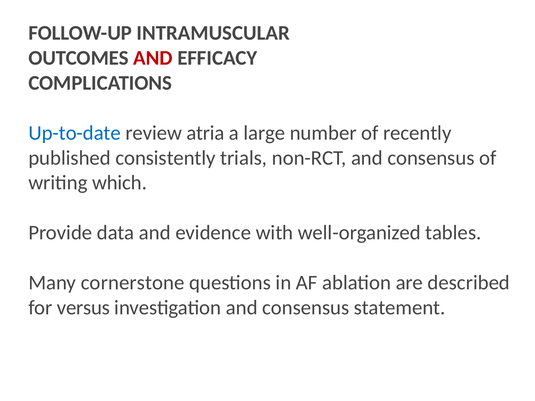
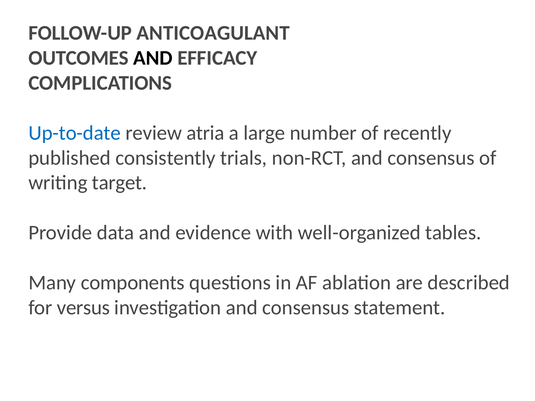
INTRAMUSCULAR: INTRAMUSCULAR -> ANTICOAGULANT (213, 33)
AND colour: red -> black (153, 58)
which: which -> target (120, 183)
cornerstone: cornerstone -> components (133, 283)
